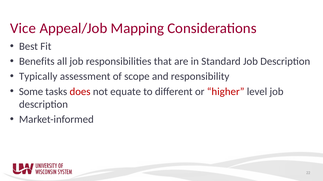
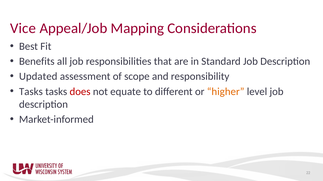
Typically: Typically -> Updated (38, 77)
Some: Some -> Tasks (31, 92)
higher colour: red -> orange (226, 92)
